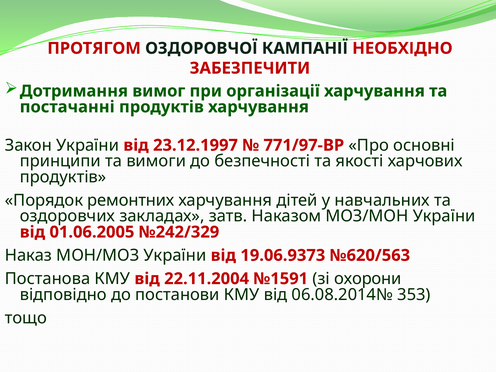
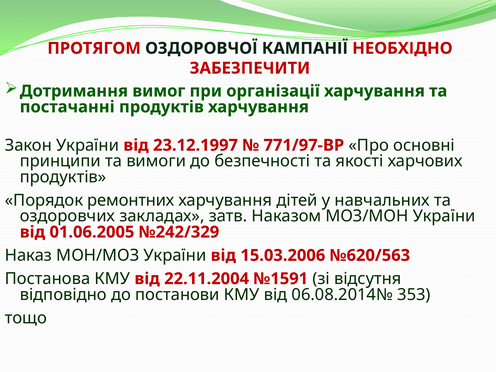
19.06.9373: 19.06.9373 -> 15.03.2006 (283, 255)
охорони: охорони -> відсутня (368, 279)
